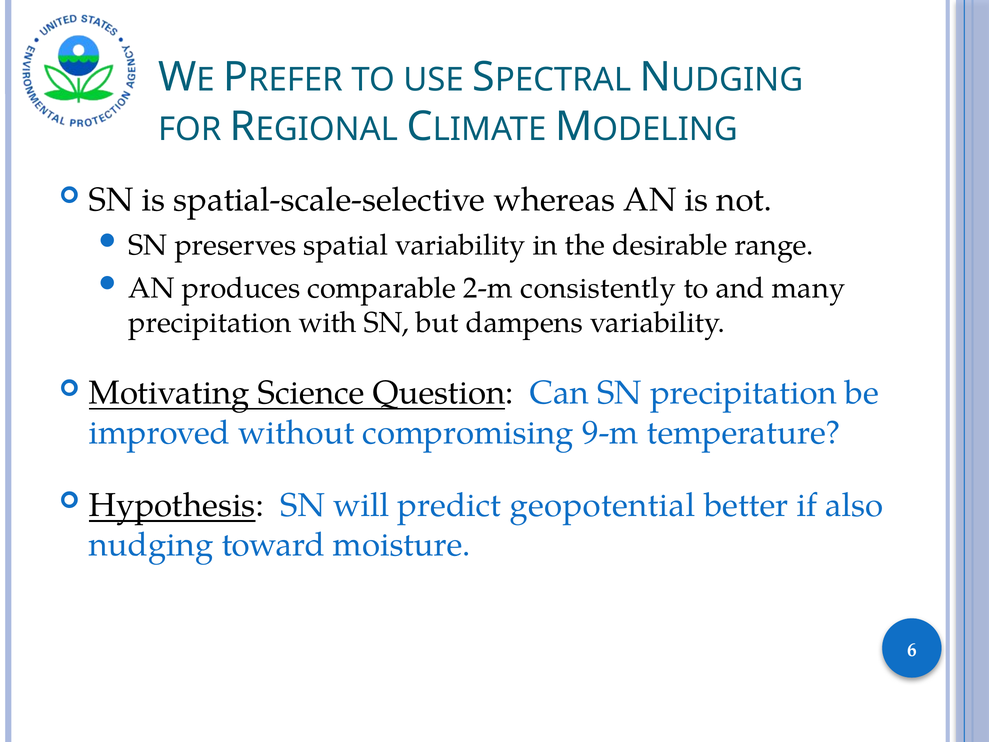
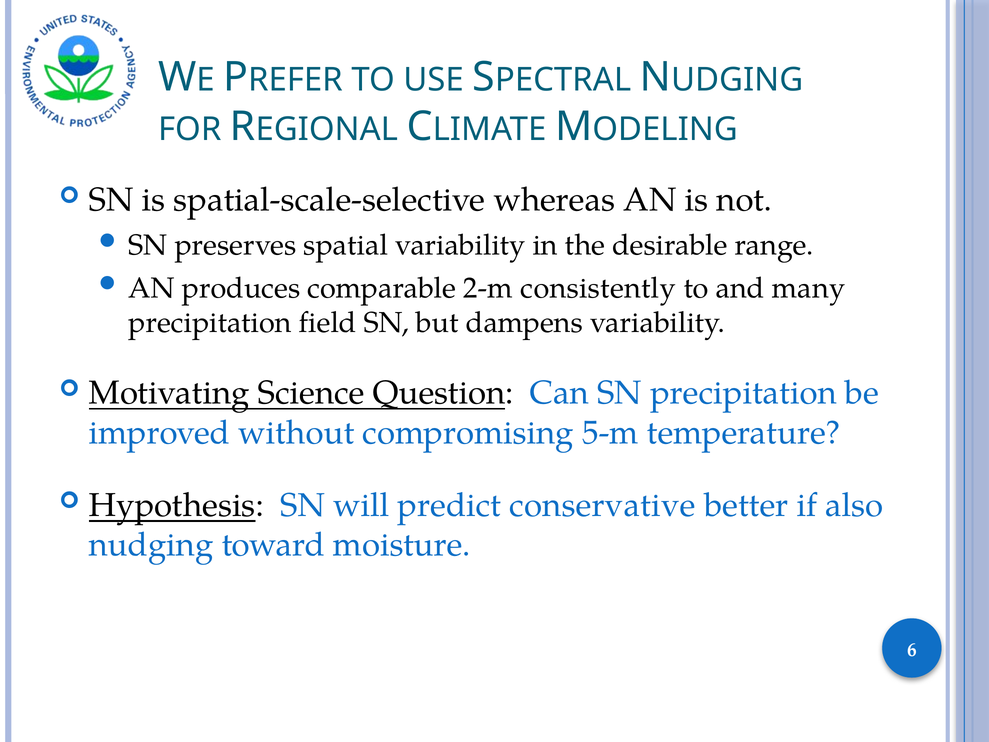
with: with -> field (328, 323)
9-m: 9-m -> 5-m (610, 432)
geopotential: geopotential -> conservative (602, 505)
